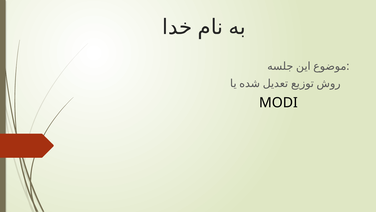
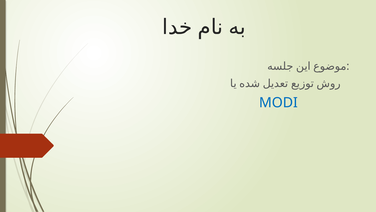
MODI colour: black -> blue (279, 102)
